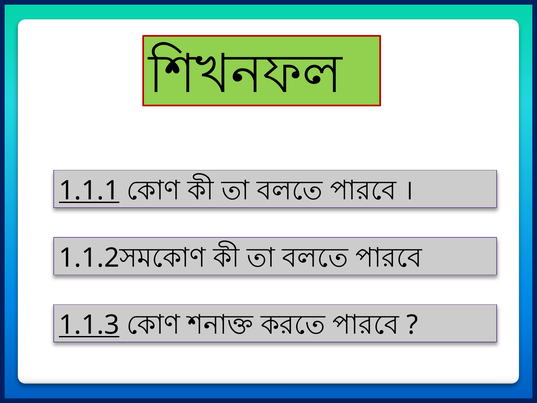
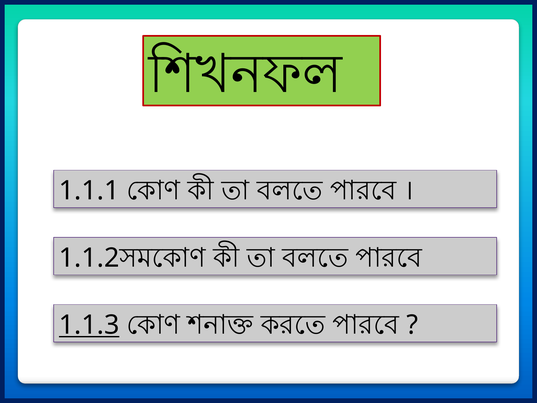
1.1.1 underline: present -> none (89, 191)
